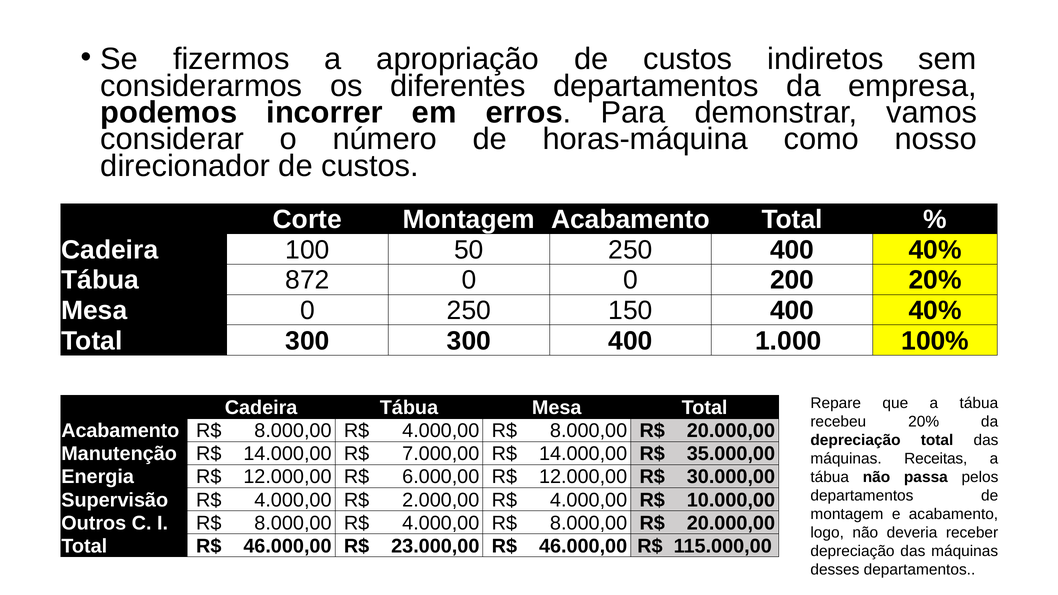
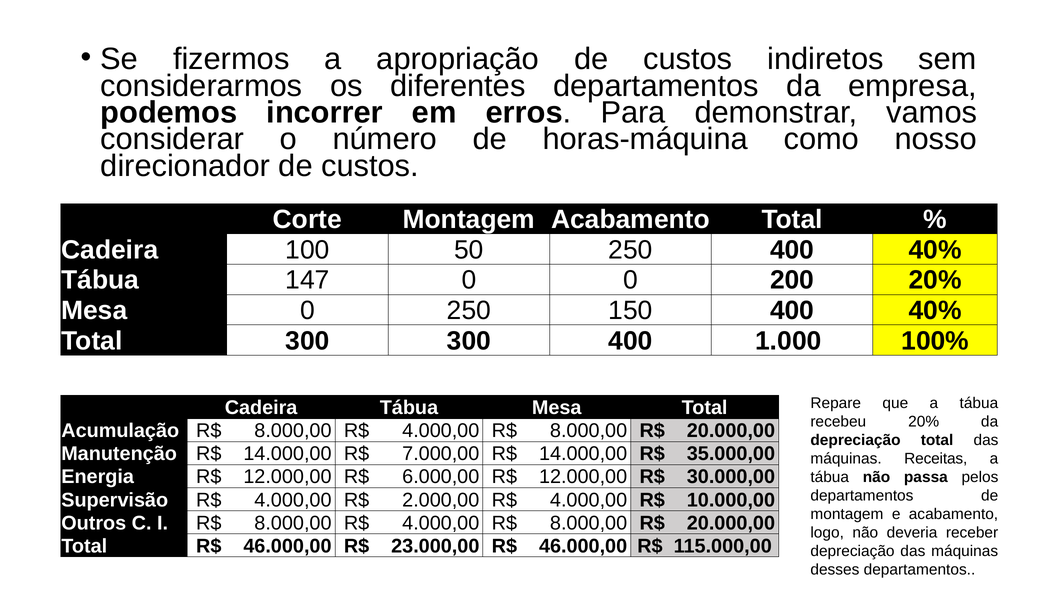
872: 872 -> 147 (307, 280)
Acabamento: Acabamento -> Acumulação (120, 431)
